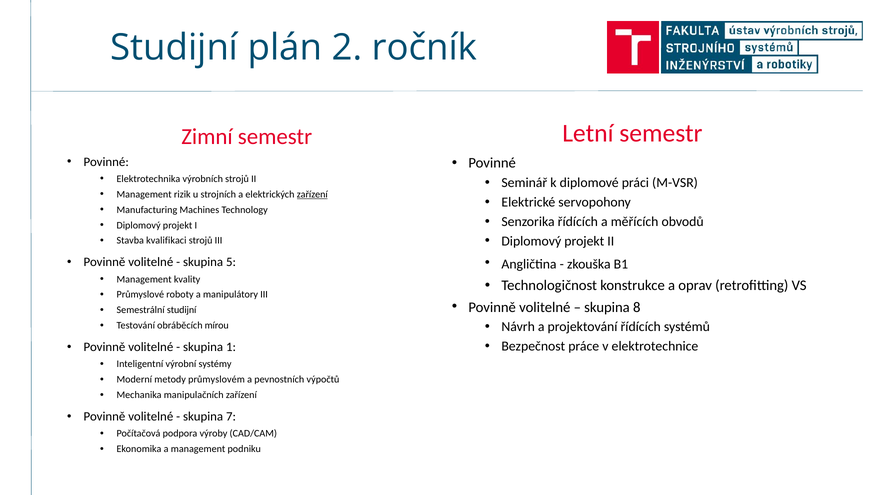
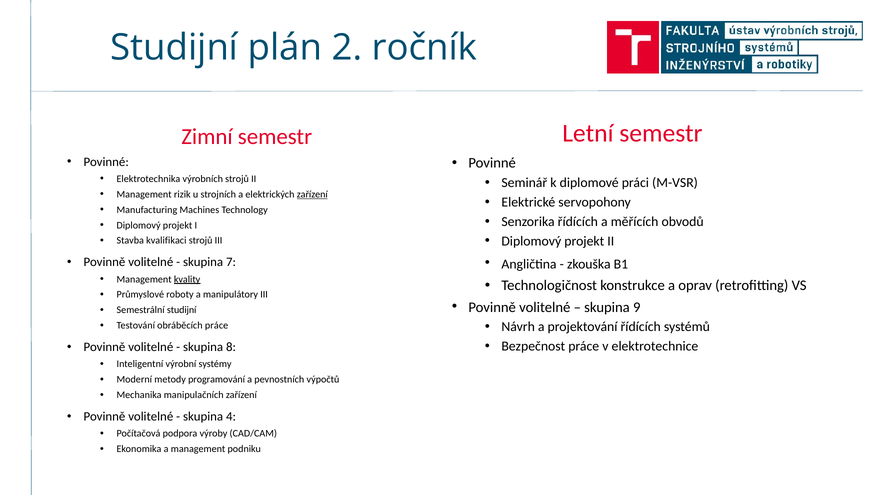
5: 5 -> 7 (231, 262)
kvality underline: none -> present (187, 279)
8: 8 -> 9 (637, 307)
obráběcích mírou: mírou -> práce (217, 326)
1: 1 -> 8 (231, 347)
průmyslovém: průmyslovém -> programování (217, 380)
7: 7 -> 4 (231, 416)
